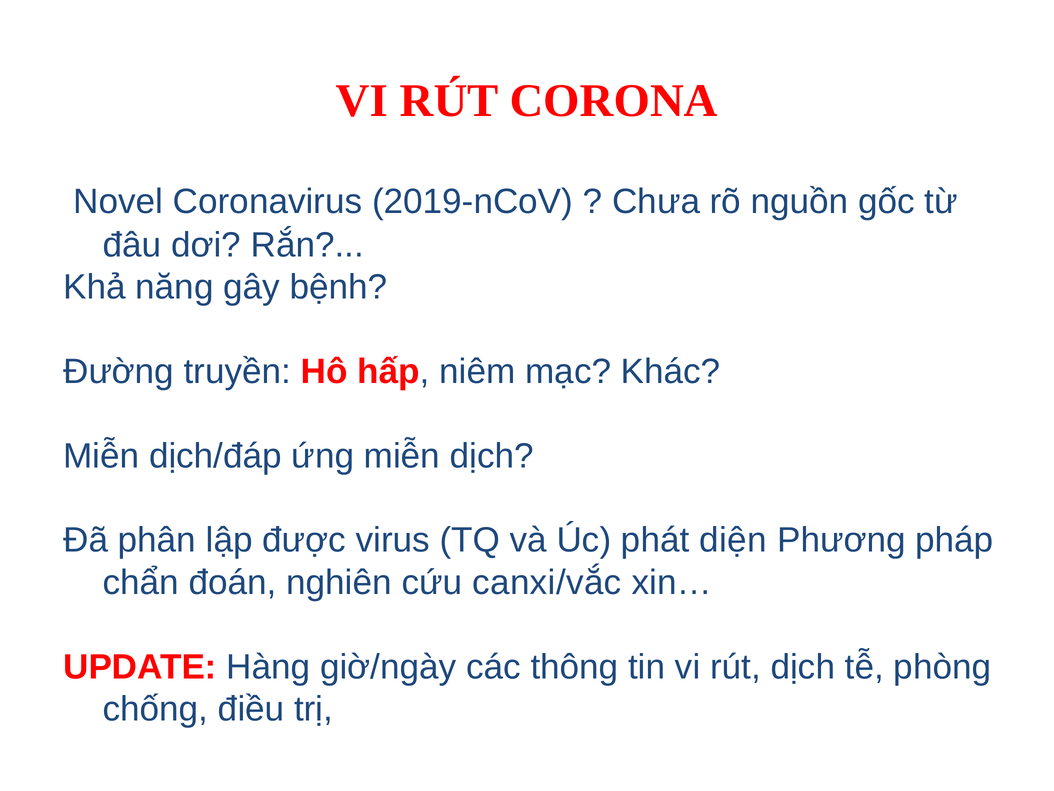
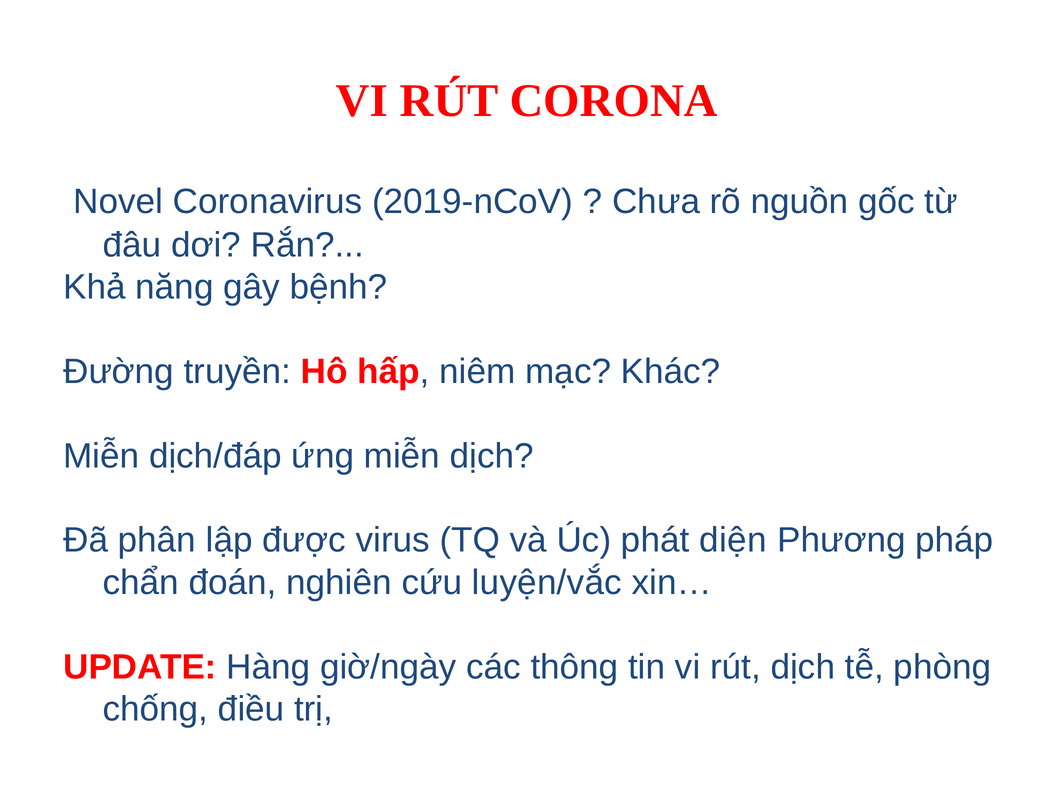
canxi/vắc: canxi/vắc -> luyện/vắc (547, 582)
